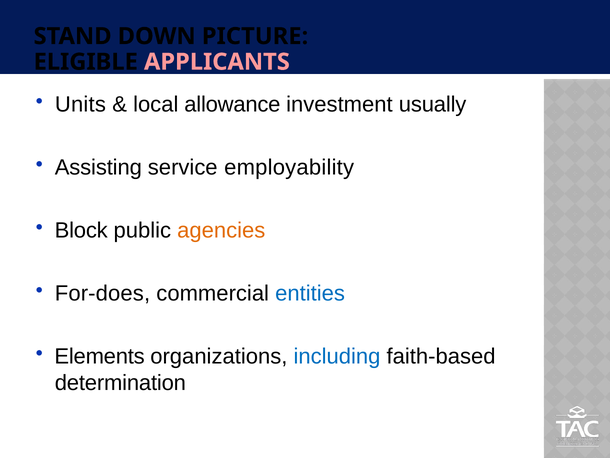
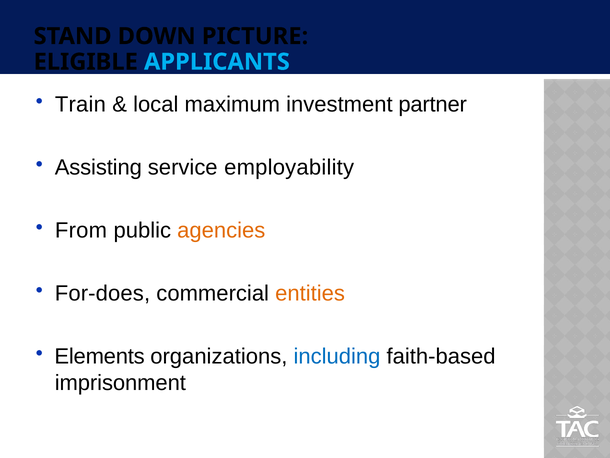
APPLICANTS colour: pink -> light blue (217, 62)
Units: Units -> Train (80, 104)
allowance: allowance -> maximum (232, 104)
usually: usually -> partner (433, 104)
Block: Block -> From (81, 230)
entities colour: blue -> orange (310, 293)
determination: determination -> imprisonment (120, 383)
